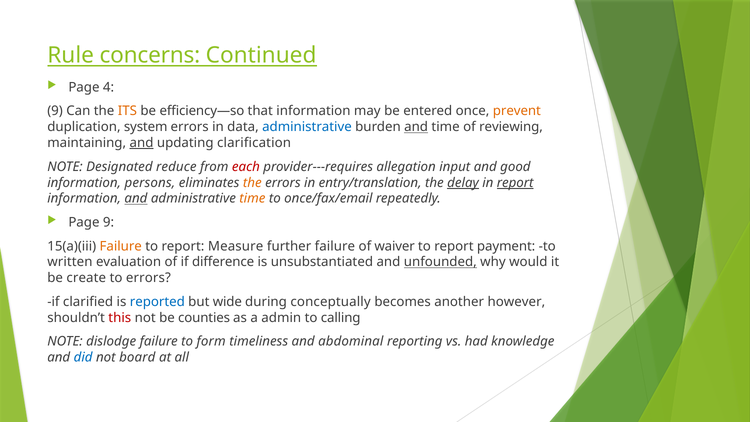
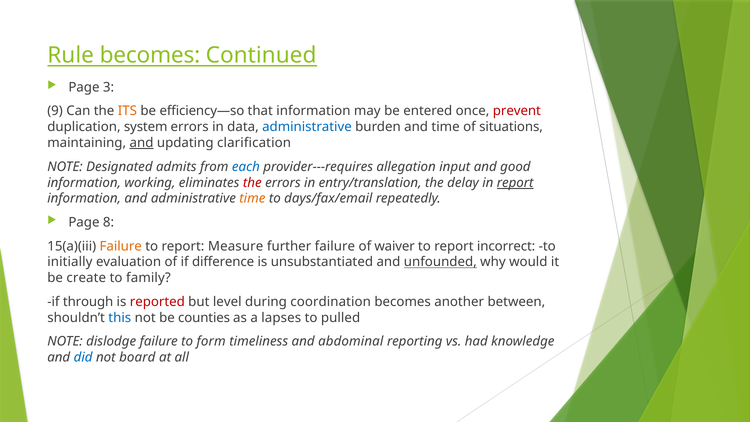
Rule concerns: concerns -> becomes (150, 55)
4: 4 -> 3 (109, 87)
prevent colour: orange -> red (517, 111)
and underline: present -> none (416, 127)
reviewing: reviewing -> situations (511, 127)
reduce: reduce -> admits (176, 167)
each colour: red -> blue (246, 167)
persons: persons -> working (150, 183)
the colour: orange -> red (252, 183)
delay underline: present -> none (463, 183)
and underline: present -> none (136, 199)
once/fax/email: once/fax/email -> days/fax/email (328, 199)
Page 9: 9 -> 8 (109, 222)
payment: payment -> incorrect (506, 246)
written: written -> initially (70, 262)
to errors: errors -> family (148, 278)
clarified: clarified -> through (88, 302)
reported colour: blue -> red (157, 302)
wide: wide -> level (227, 302)
conceptually: conceptually -> coordination (331, 302)
however: however -> between (516, 302)
this colour: red -> blue (120, 318)
admin: admin -> lapses (281, 318)
calling: calling -> pulled (341, 318)
